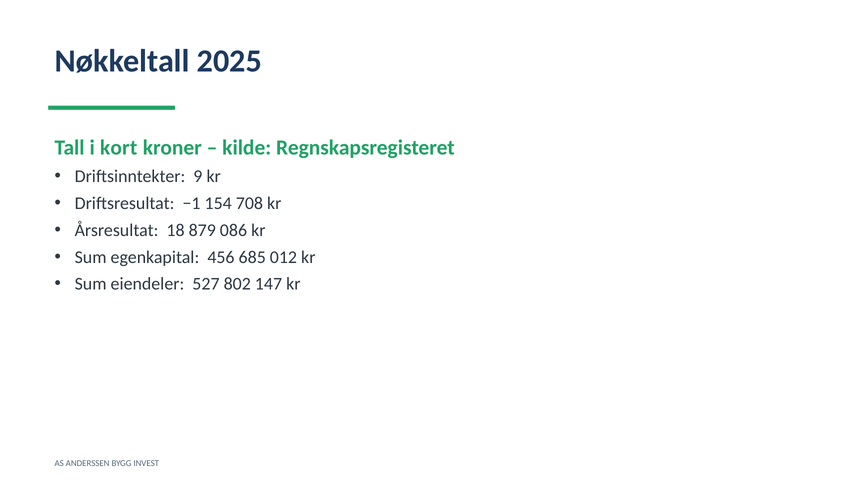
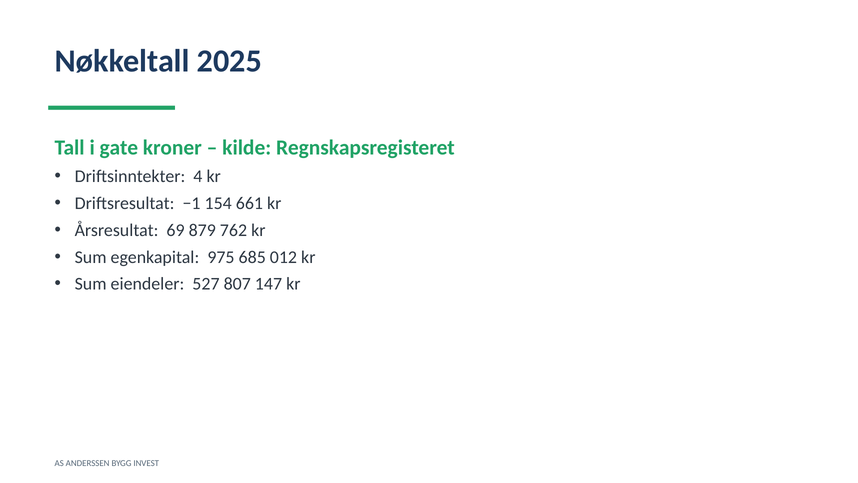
kort: kort -> gate (119, 148)
9: 9 -> 4 (198, 176)
708: 708 -> 661 (249, 203)
18: 18 -> 69 (176, 230)
086: 086 -> 762 (233, 230)
456: 456 -> 975 (221, 257)
802: 802 -> 807 (237, 284)
